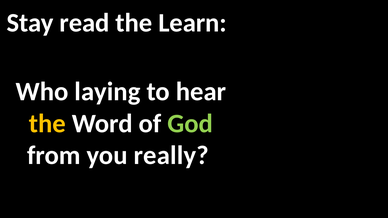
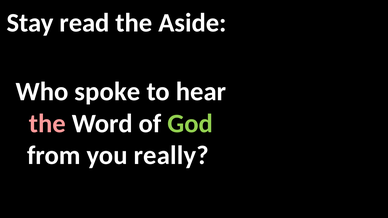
Learn: Learn -> Aside (192, 23)
laying: laying -> spoke (107, 92)
the colour: yellow -> pink (47, 124)
